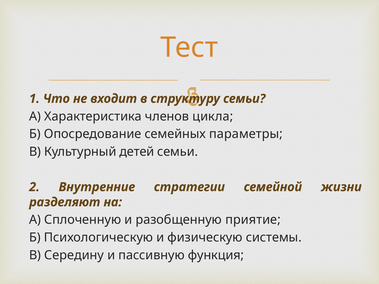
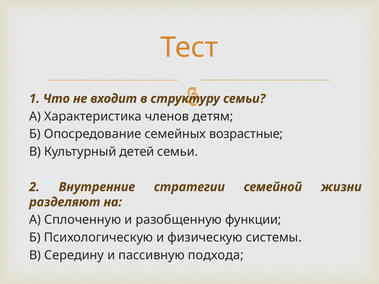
цикла: цикла -> детям (213, 116)
параметры: параметры -> возрастные (246, 134)
приятие: приятие -> функции (253, 220)
функция: функция -> подхода (216, 255)
